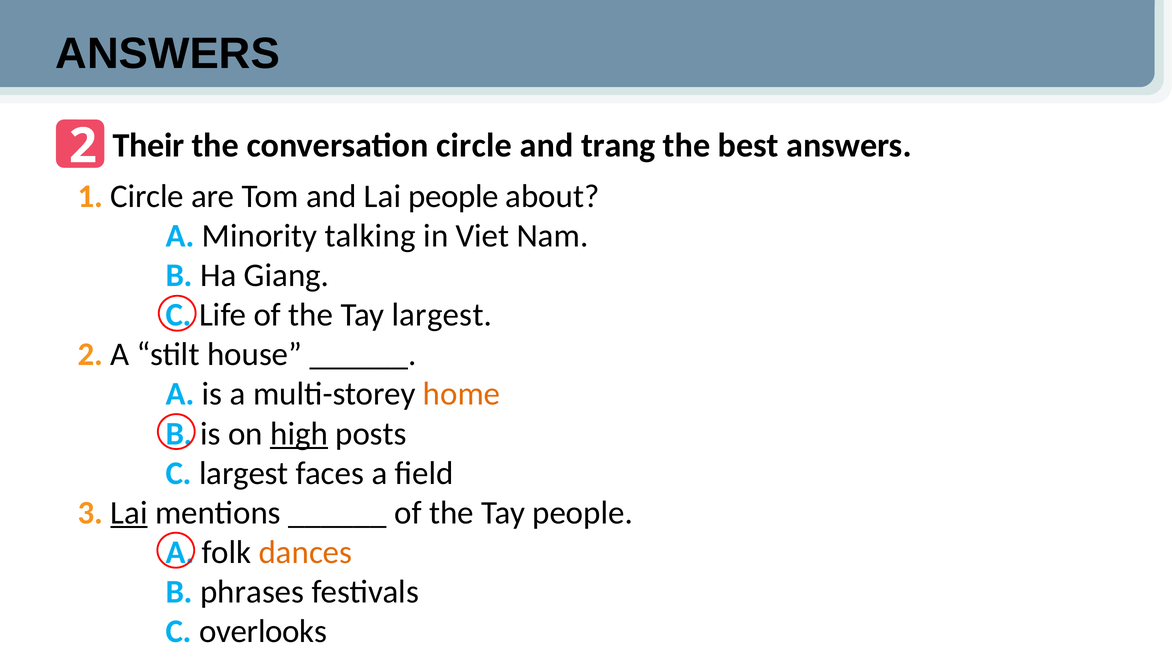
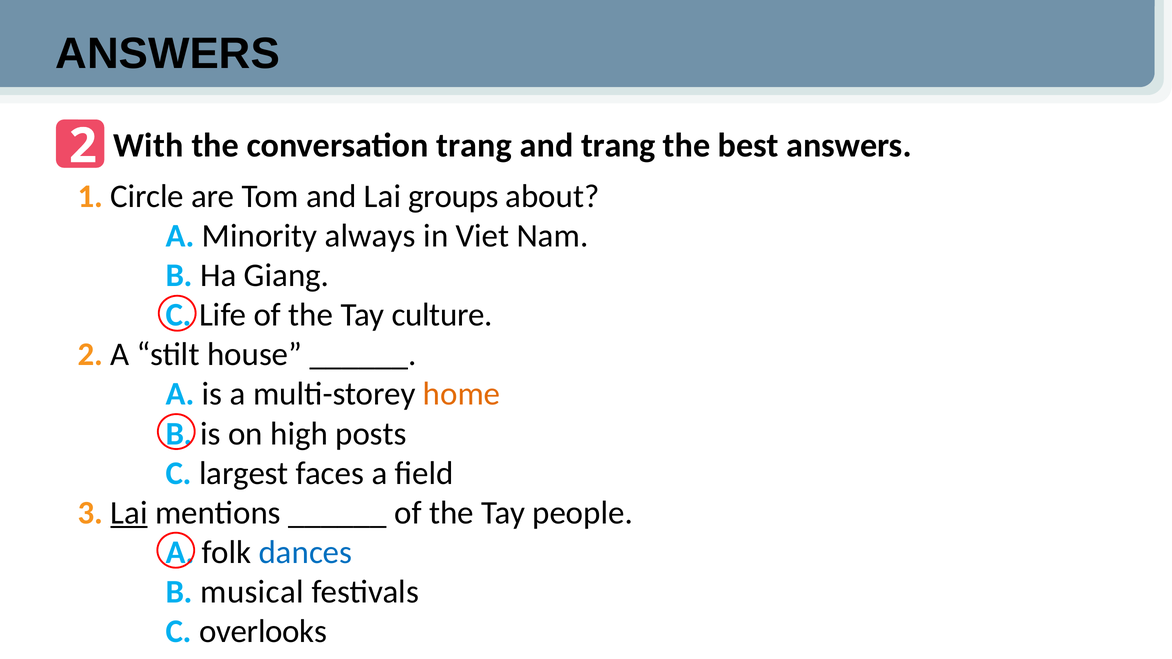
Their: Their -> With (148, 146)
conversation circle: circle -> trang (474, 146)
Lai people: people -> groups (453, 196)
talking: talking -> always (370, 236)
Tay largest: largest -> culture (442, 315)
high underline: present -> none (299, 434)
dances colour: orange -> blue (305, 553)
phrases: phrases -> musical (252, 592)
